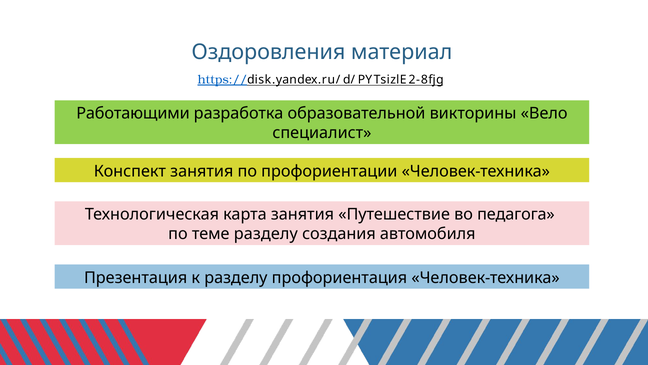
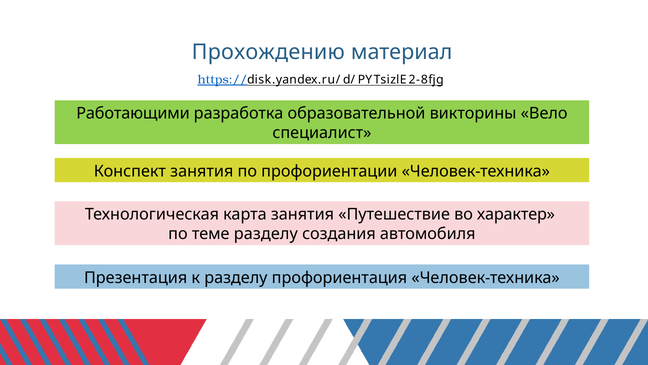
Оздоровления: Оздоровления -> Прохождению (268, 52)
педагога: педагога -> характер (516, 214)
